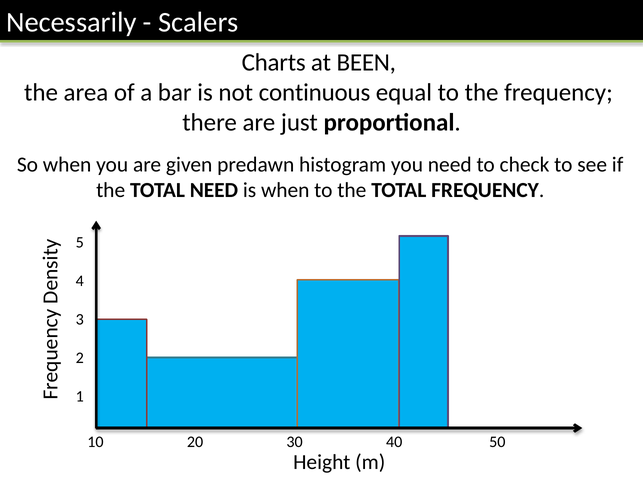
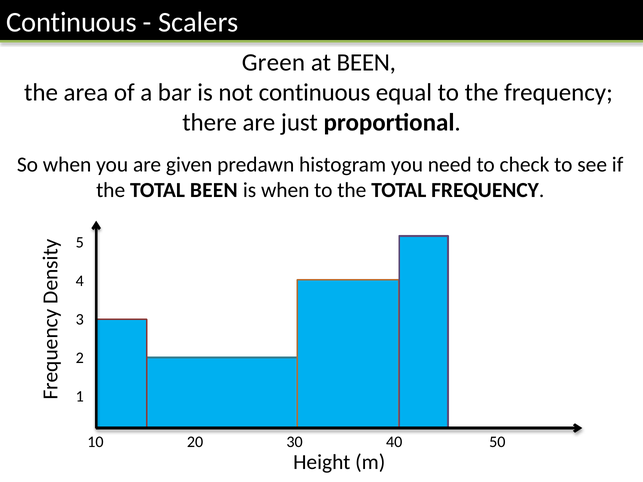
Necessarily: Necessarily -> Continuous (72, 22)
Charts: Charts -> Green (273, 63)
TOTAL NEED: NEED -> BEEN (214, 190)
